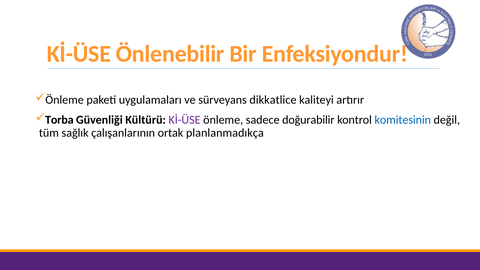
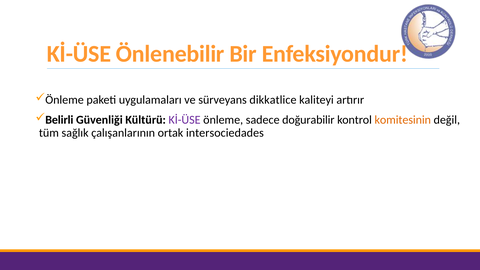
Torba: Torba -> Belirli (59, 120)
komitesinin colour: blue -> orange (403, 120)
planlanmadıkça: planlanmadıkça -> intersociedades (225, 133)
